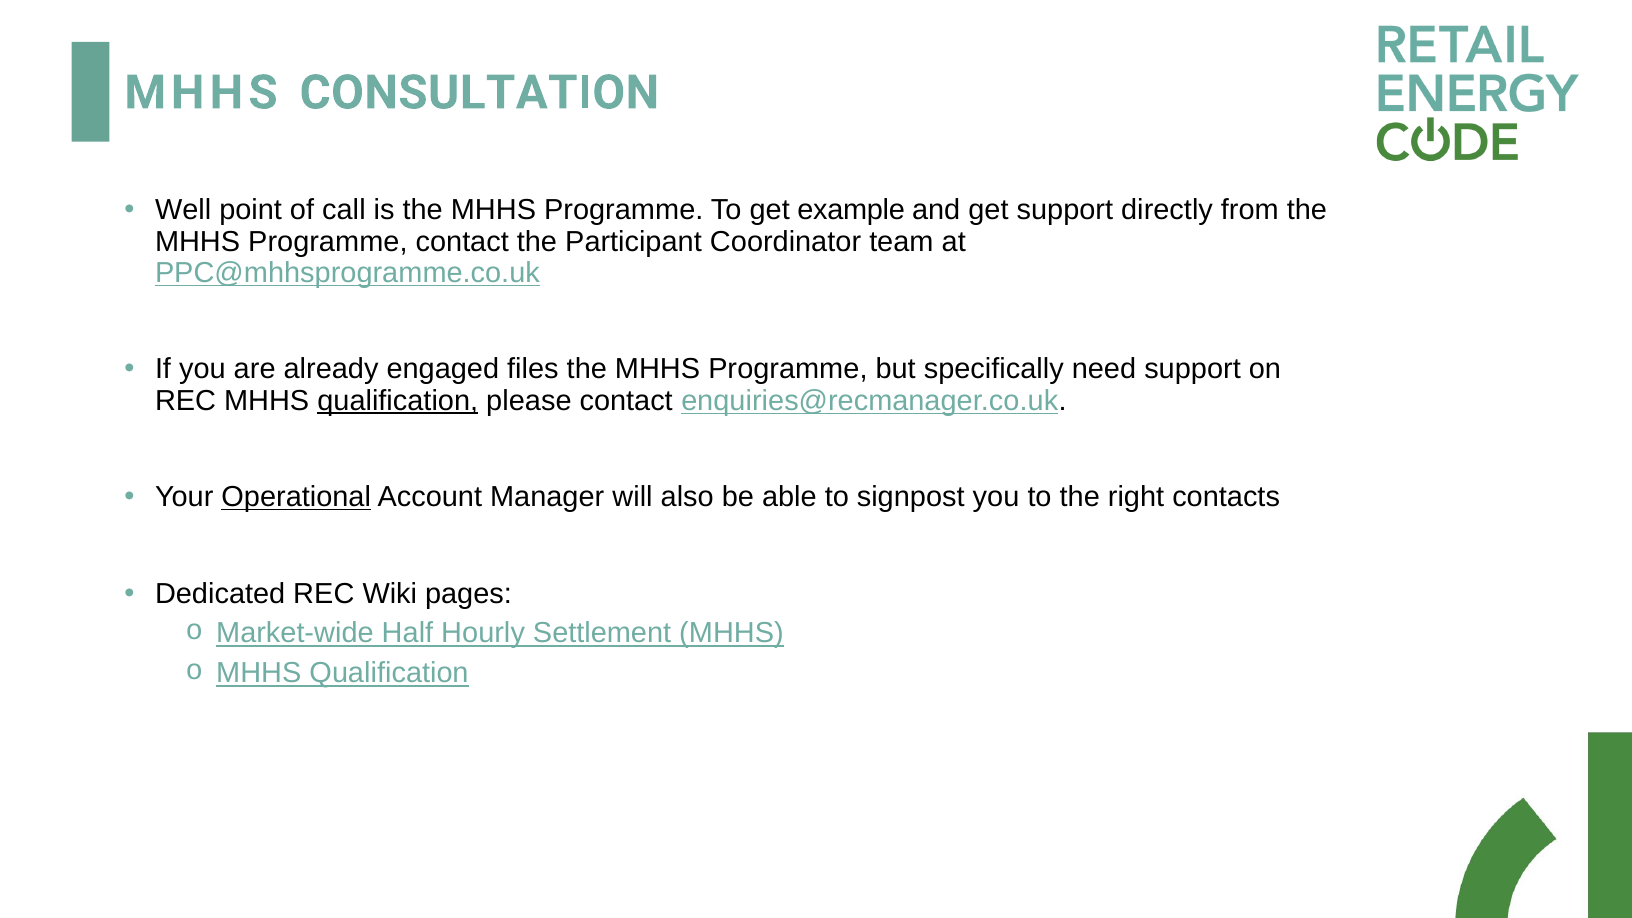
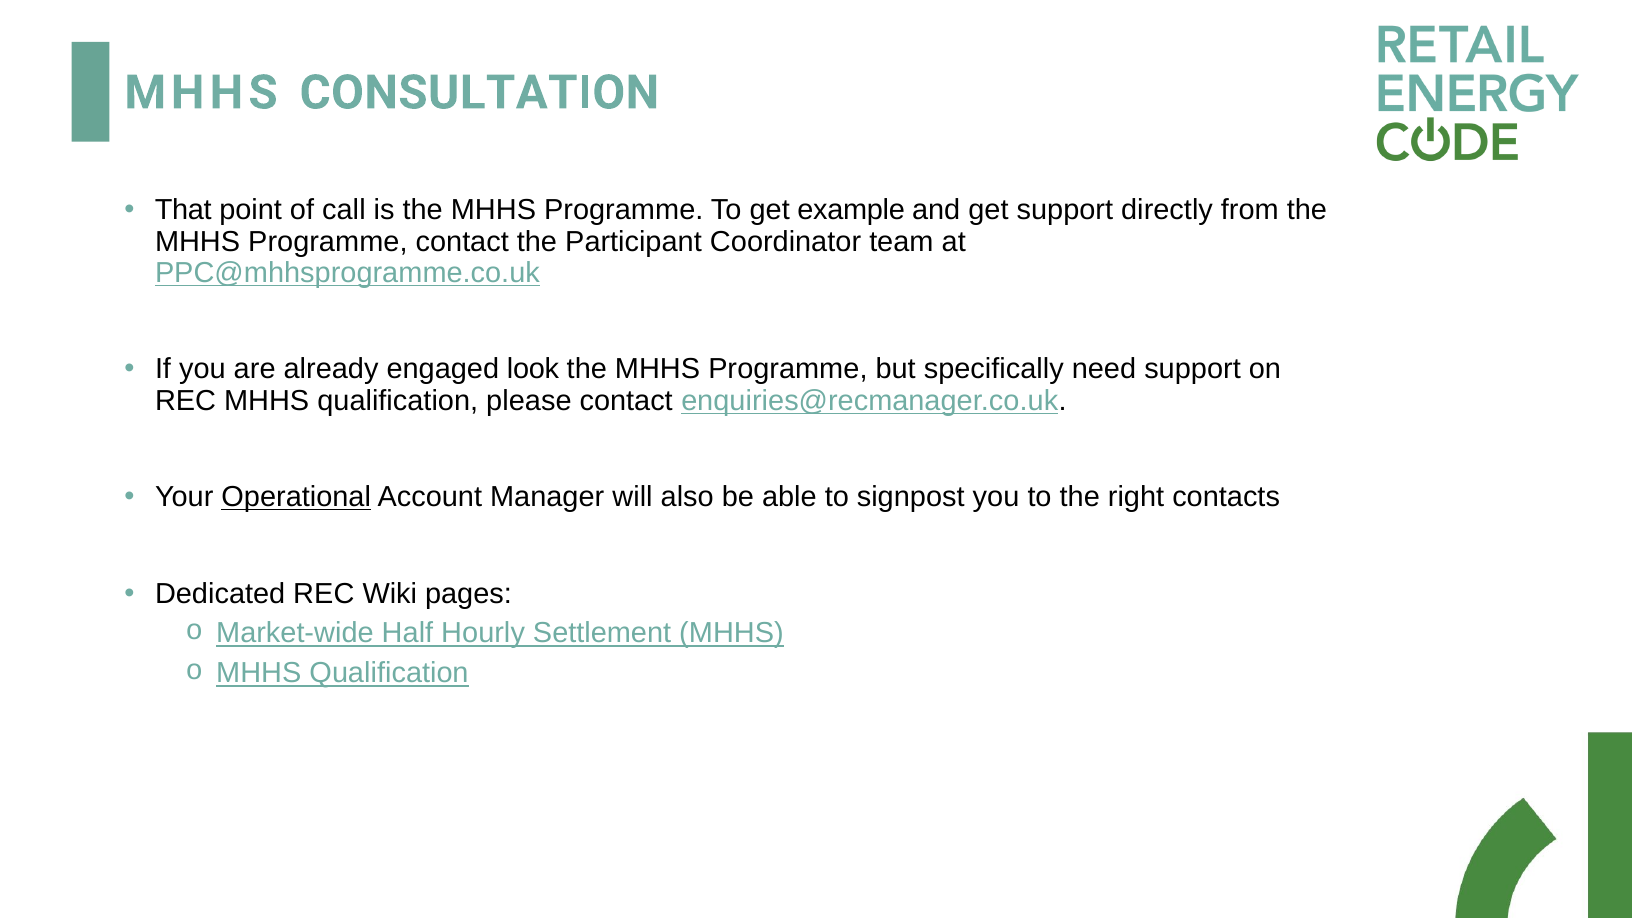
Well: Well -> That (183, 210)
files: files -> look (533, 369)
qualification underline: present -> none (398, 401)
